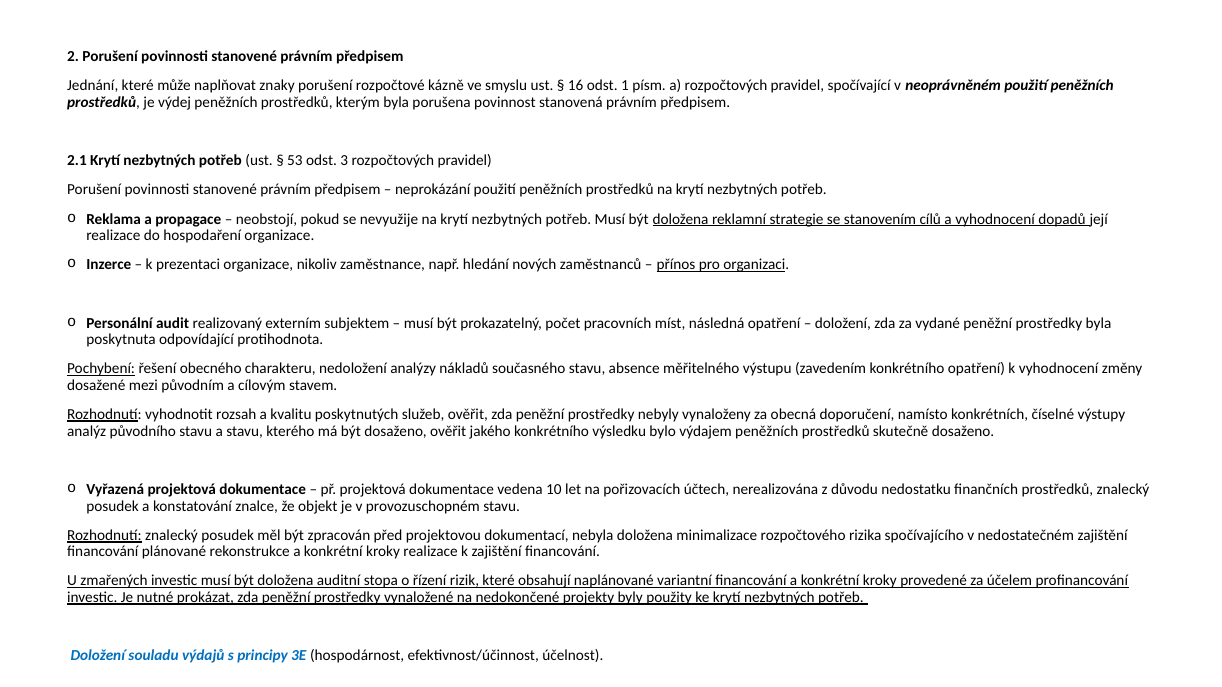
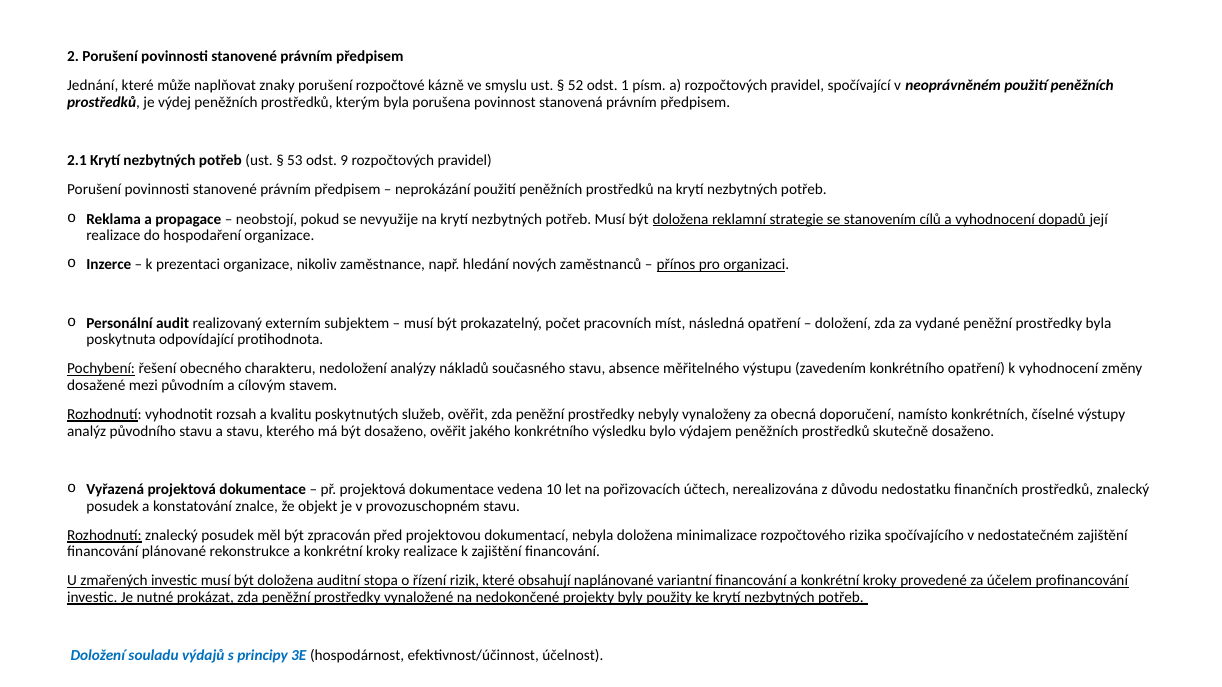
16: 16 -> 52 (576, 86)
3: 3 -> 9 (344, 161)
